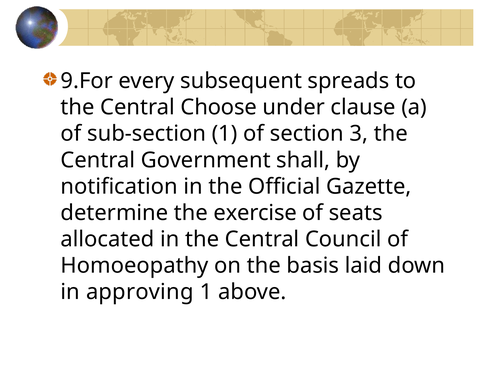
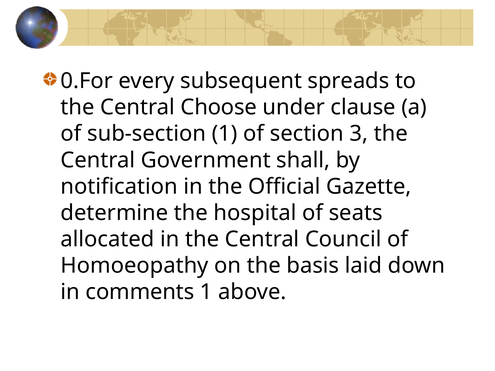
9.For: 9.For -> 0.For (87, 81)
exercise: exercise -> hospital (255, 213)
approving: approving -> comments (140, 292)
